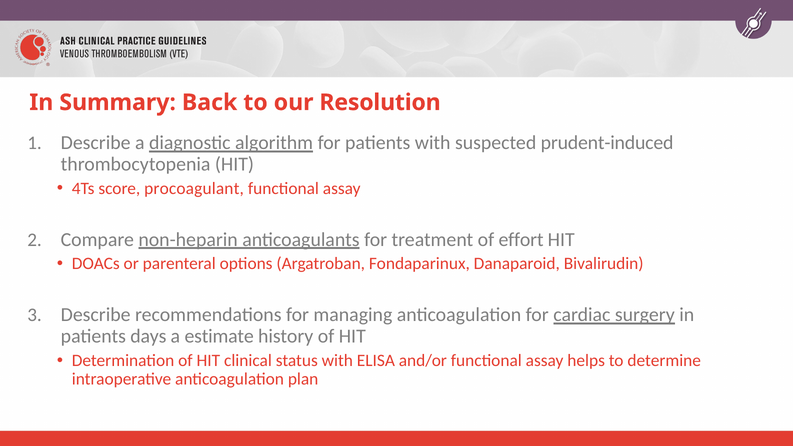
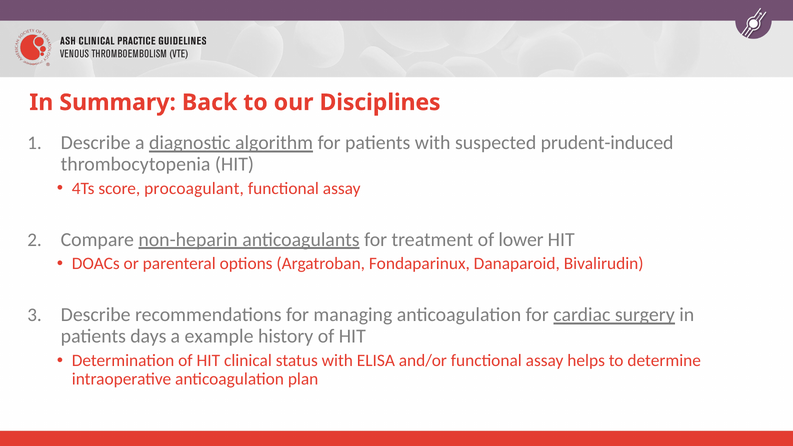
Resolution: Resolution -> Disciplines (380, 102)
effort: effort -> lower (521, 240)
estimate: estimate -> example (219, 336)
